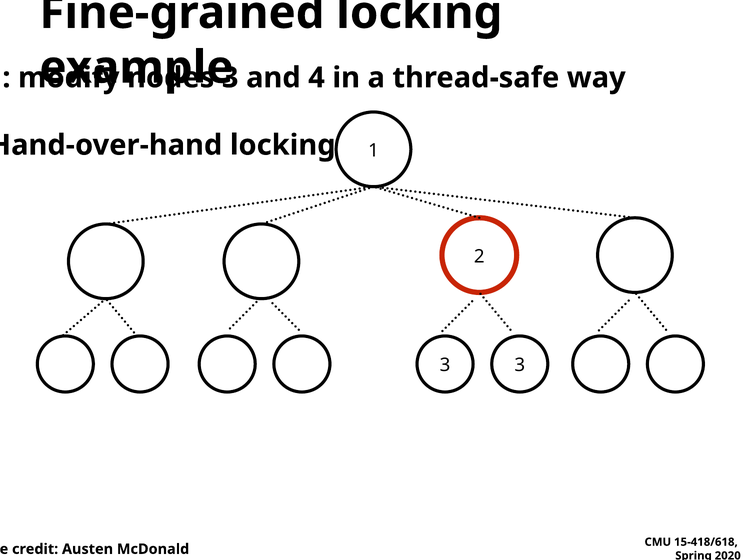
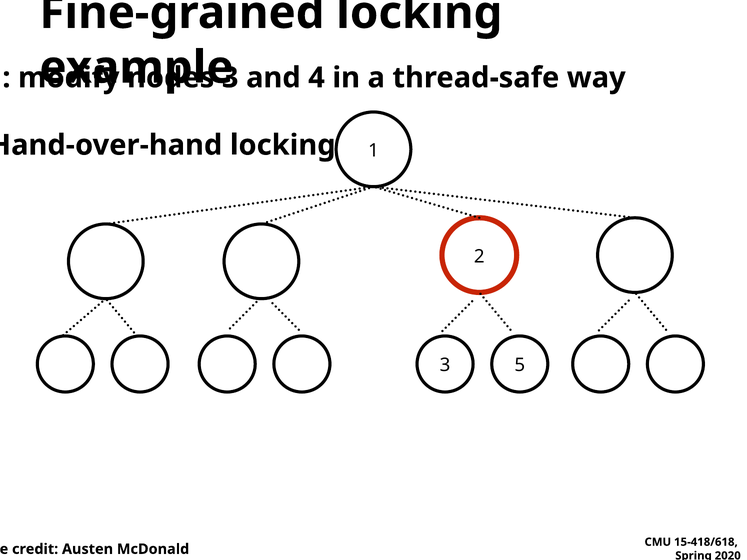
3 3: 3 -> 5 (520, 365)
